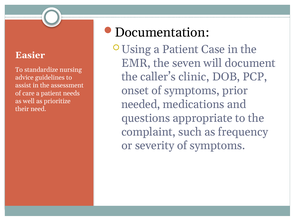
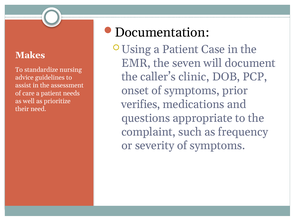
Easier: Easier -> Makes (30, 55)
needed: needed -> verifies (141, 104)
